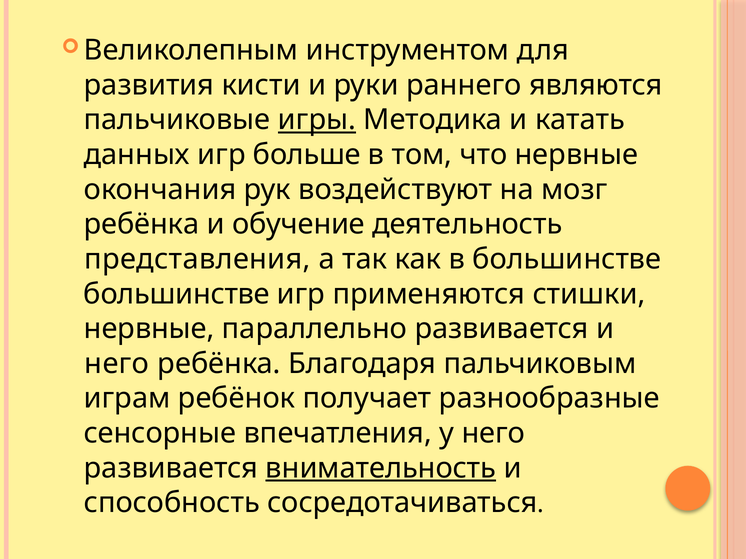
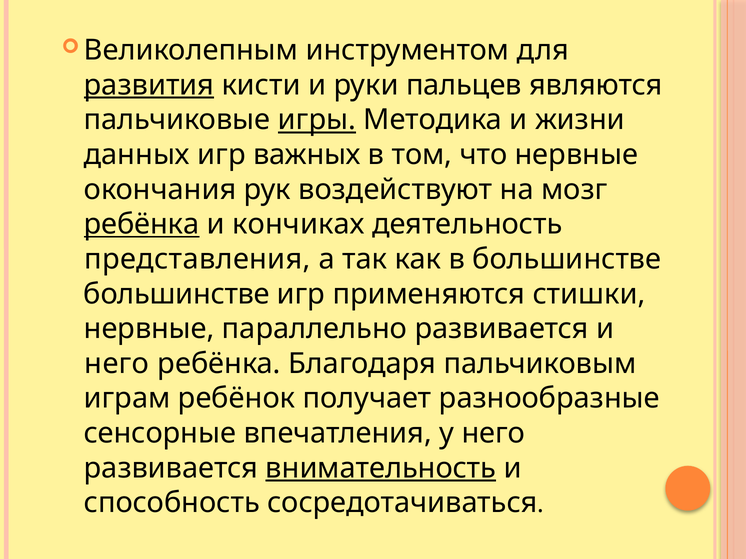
развития underline: none -> present (149, 85)
раннего: раннего -> пальцев (464, 85)
катать: катать -> жизни (580, 120)
больше: больше -> важных (307, 155)
ребёнка underline: none -> present (142, 225)
обучение: обучение -> кончиках (298, 225)
